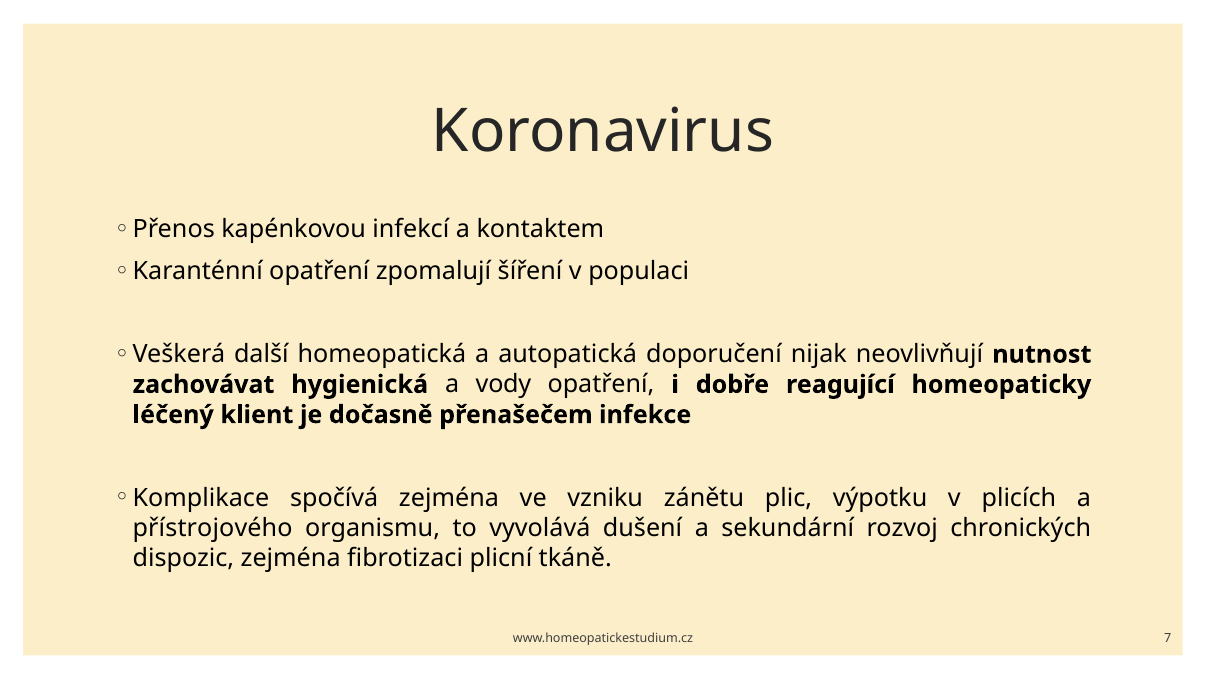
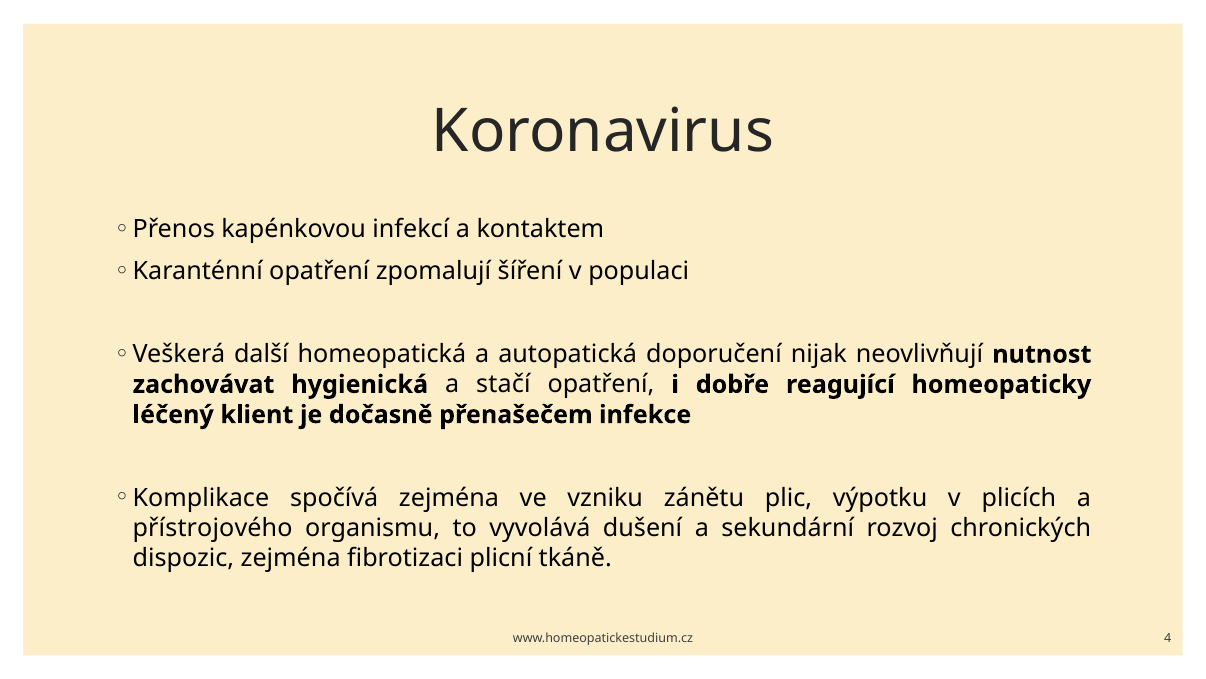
vody: vody -> stačí (503, 384)
7: 7 -> 4 (1168, 638)
